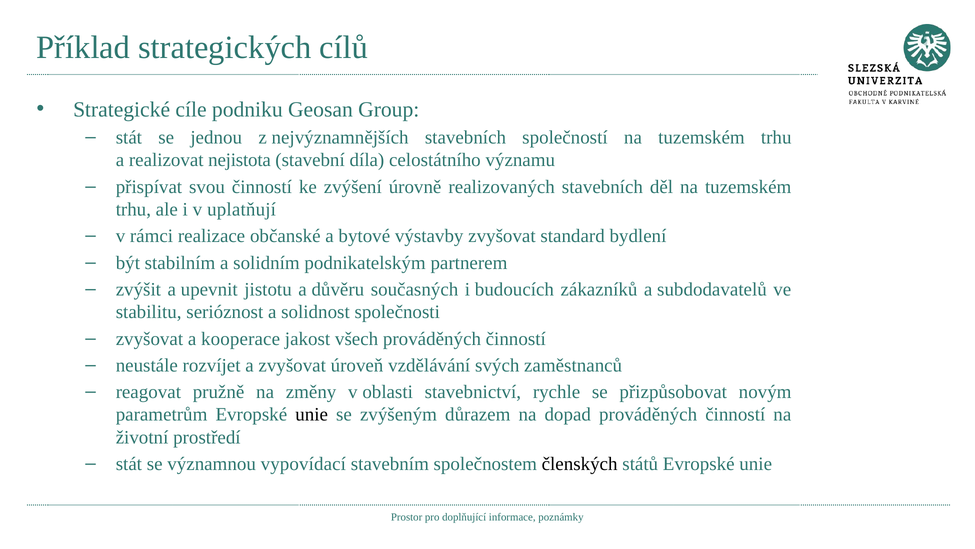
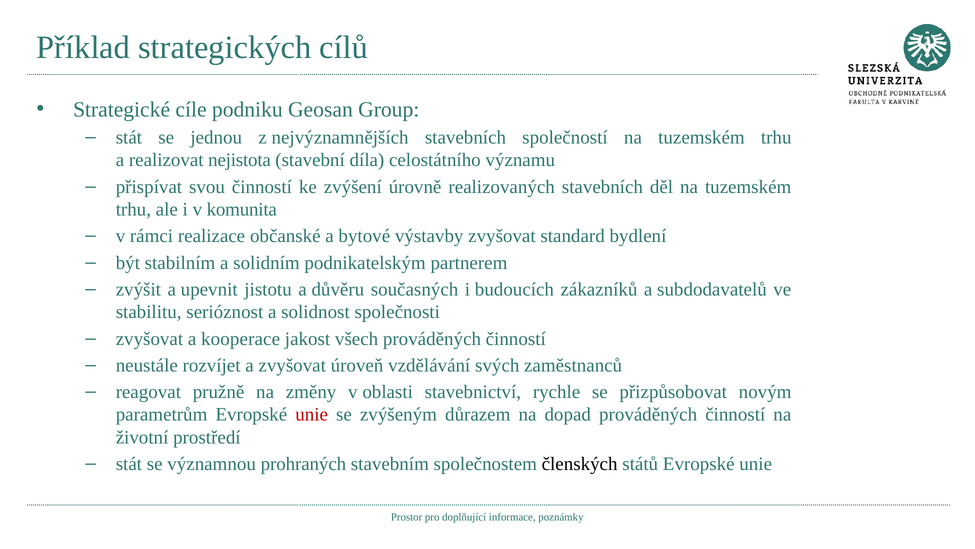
uplatňují: uplatňují -> komunita (242, 209)
unie colour: black -> red (312, 414)
vypovídací: vypovídací -> prohraných (303, 464)
